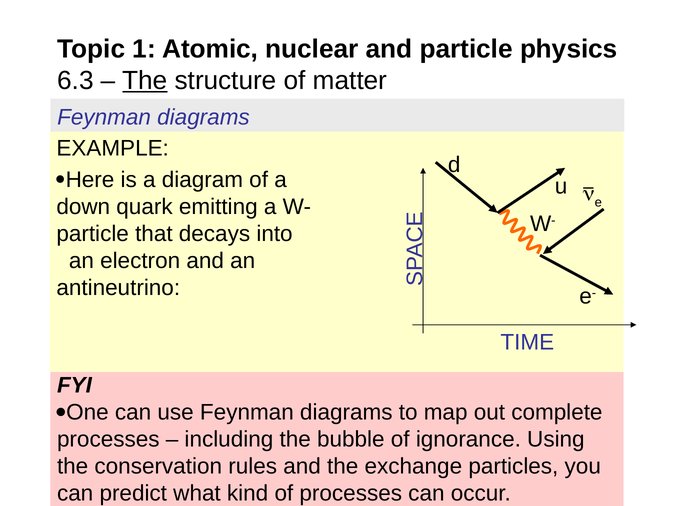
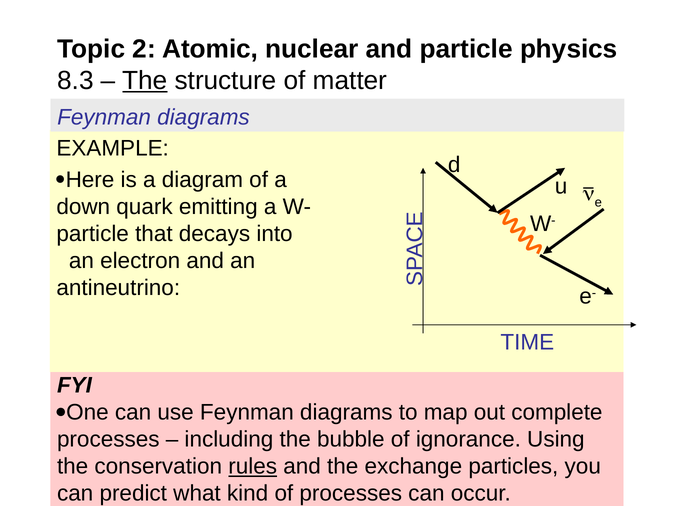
1: 1 -> 2 (144, 49)
6.3: 6.3 -> 8.3 (76, 81)
rules underline: none -> present (253, 467)
